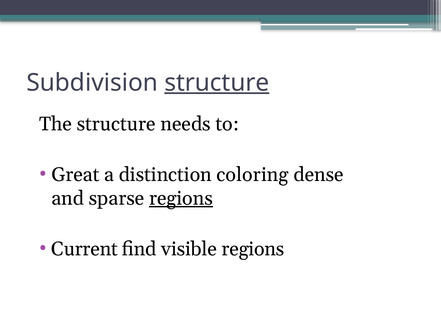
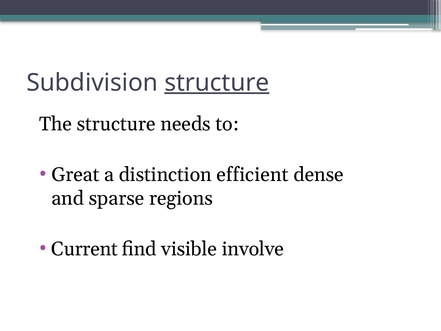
coloring: coloring -> efficient (253, 175)
regions underline: present -> none (181, 198)
visible regions: regions -> involve (253, 249)
